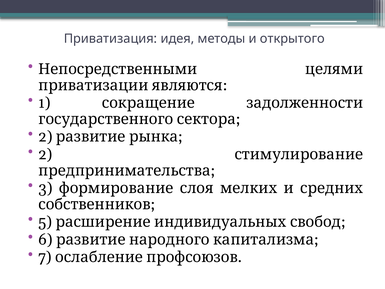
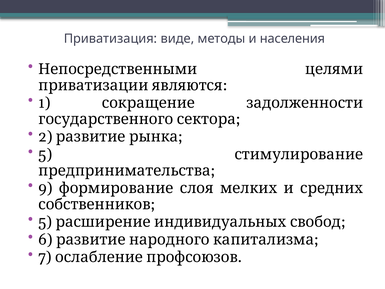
идея: идея -> виде (177, 38)
открытого: открытого -> населения (292, 38)
2: 2 -> 5 (45, 154)
3: 3 -> 9 (45, 188)
